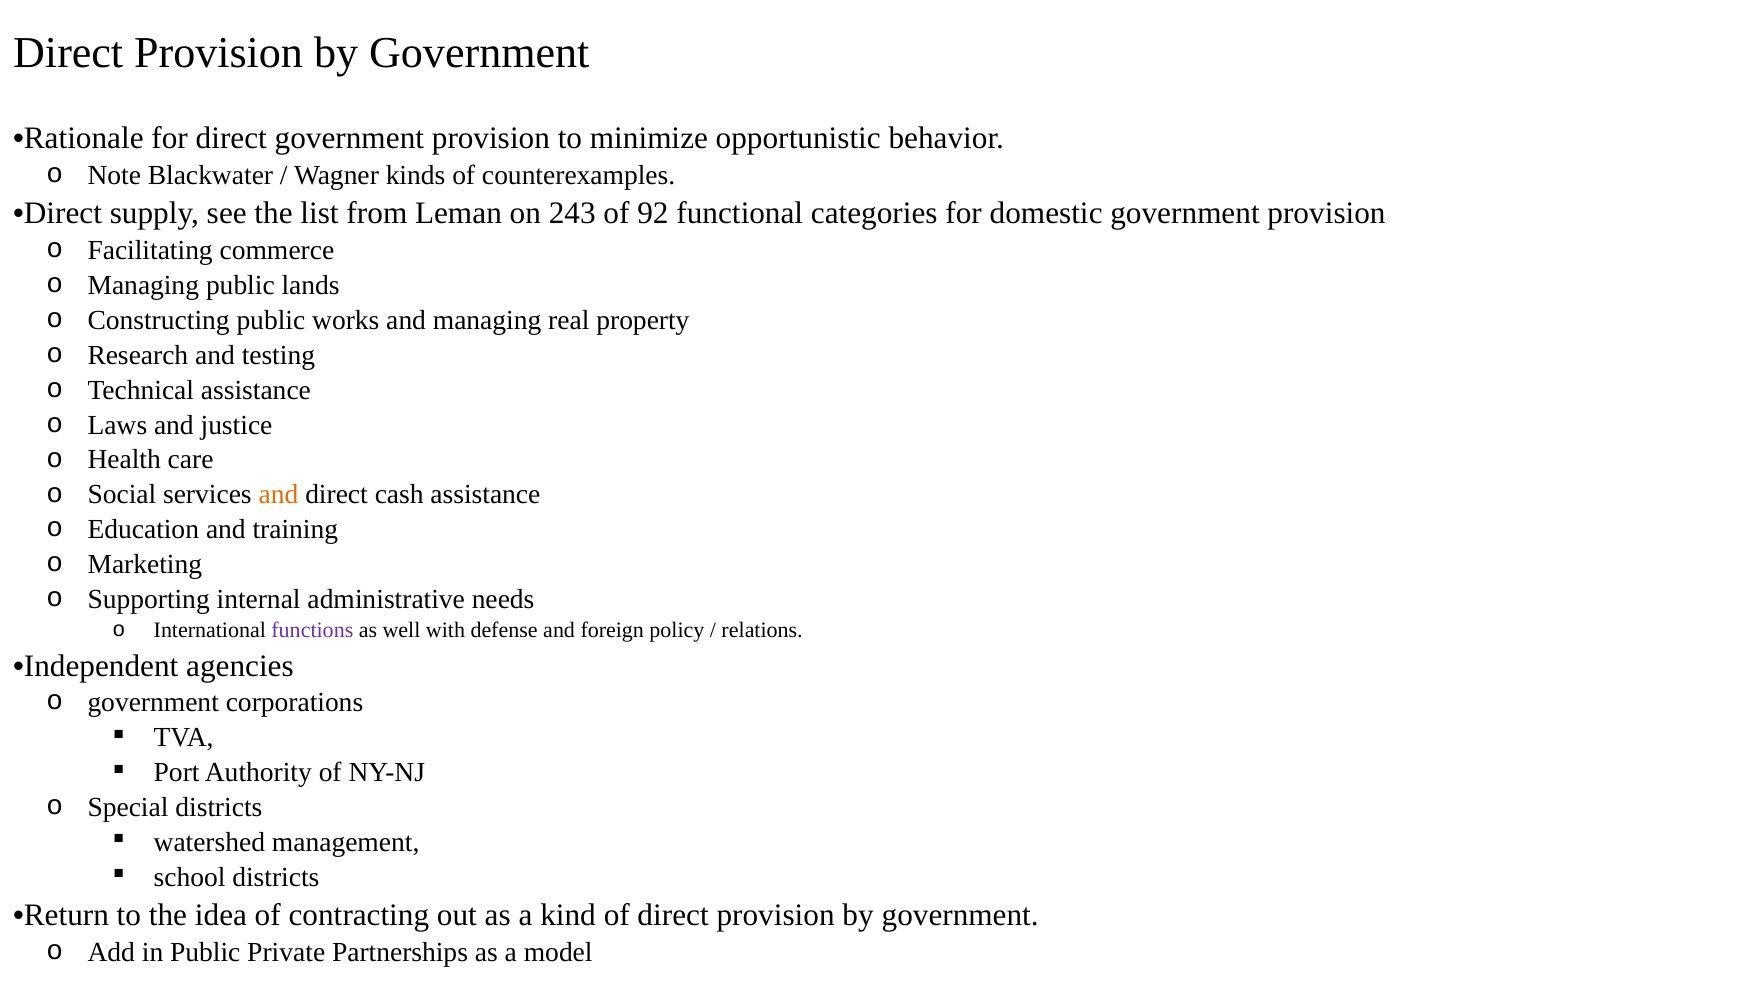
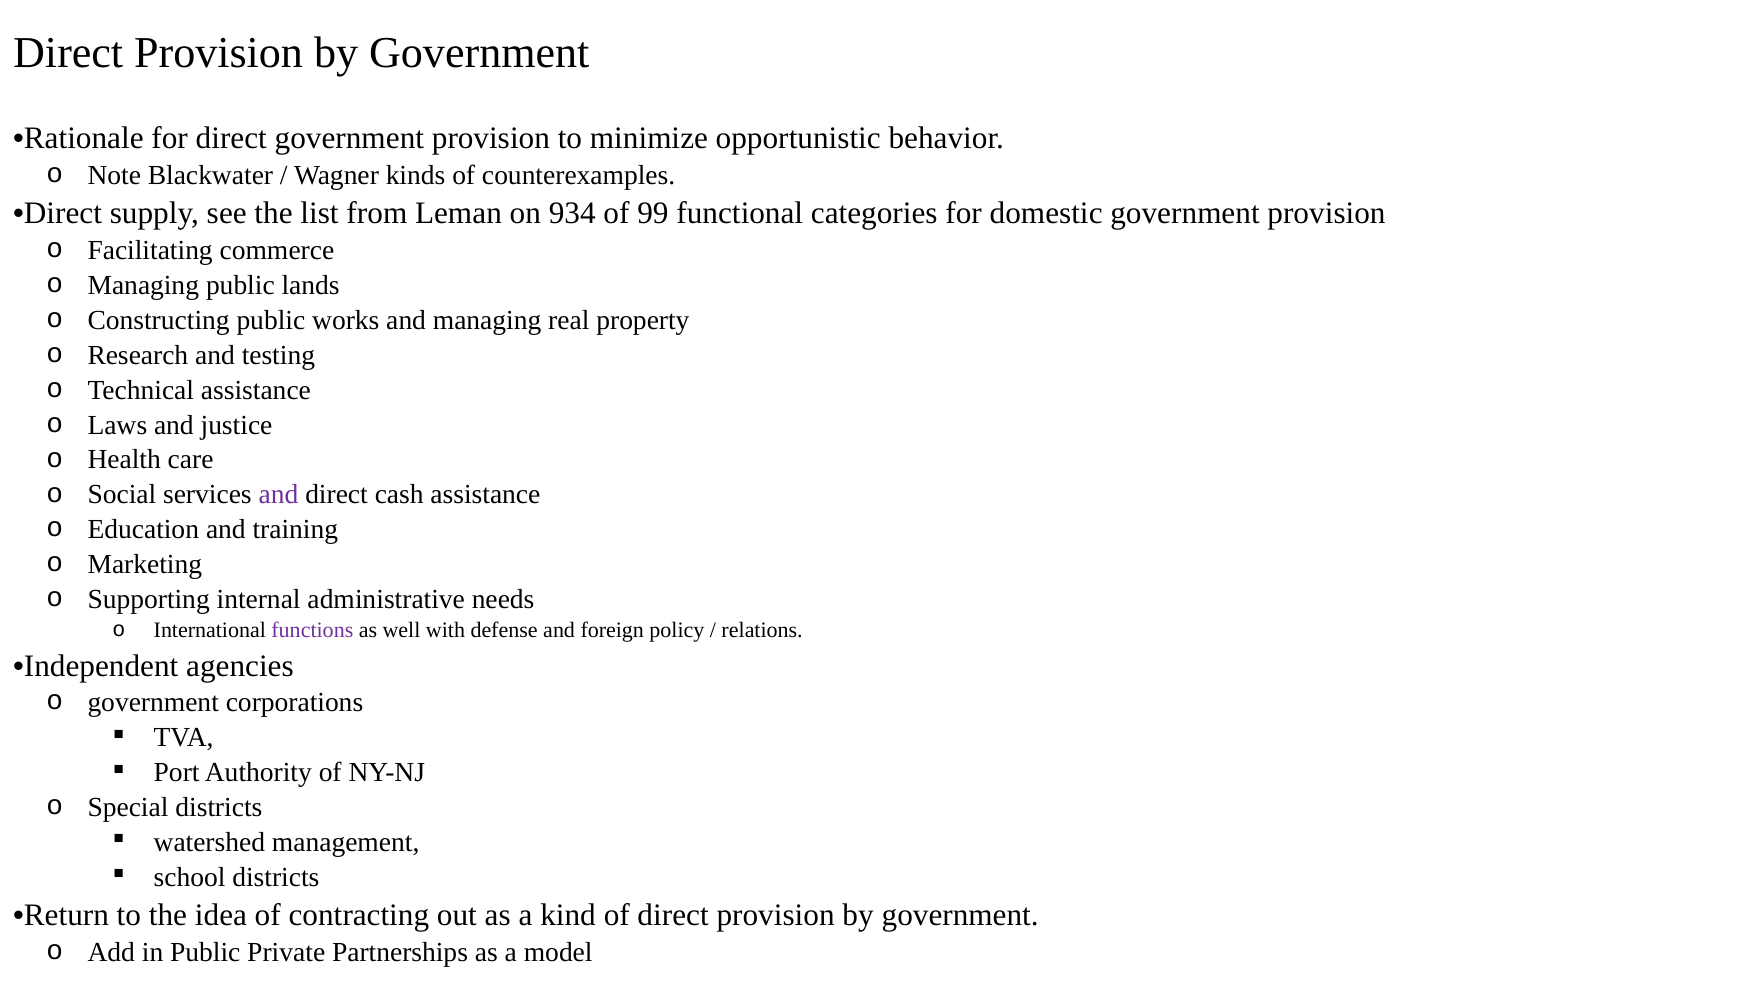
243: 243 -> 934 (572, 213)
92: 92 -> 99 (653, 213)
and colour: orange -> purple (278, 495)
